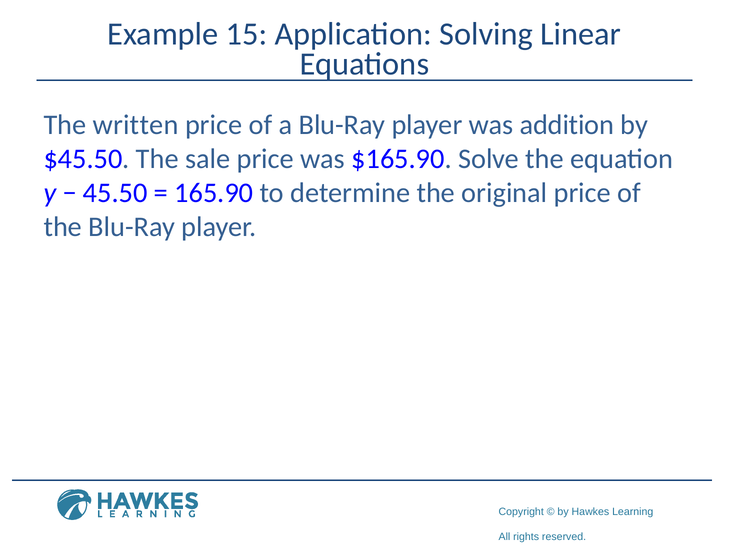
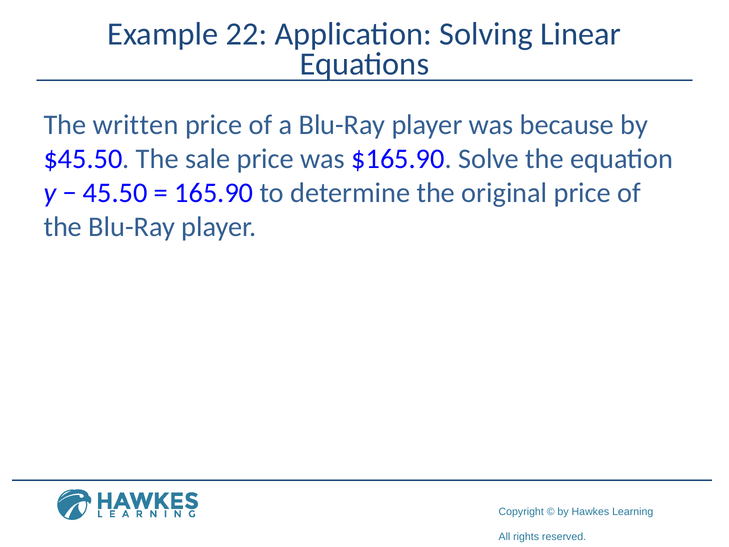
15: 15 -> 22 (247, 34)
addition: addition -> because (567, 125)
